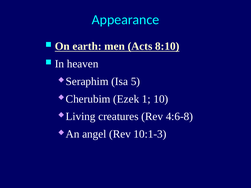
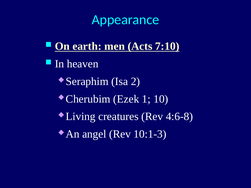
8:10: 8:10 -> 7:10 (167, 46)
5: 5 -> 2 (135, 82)
